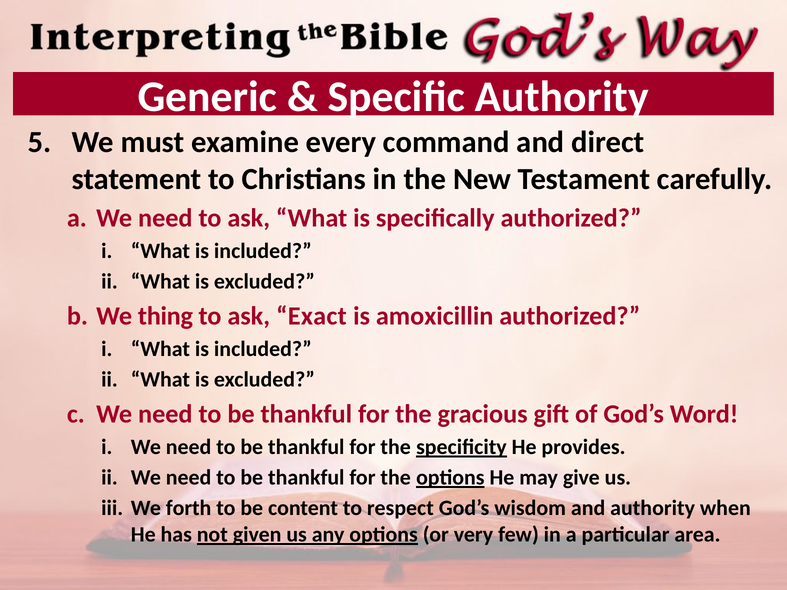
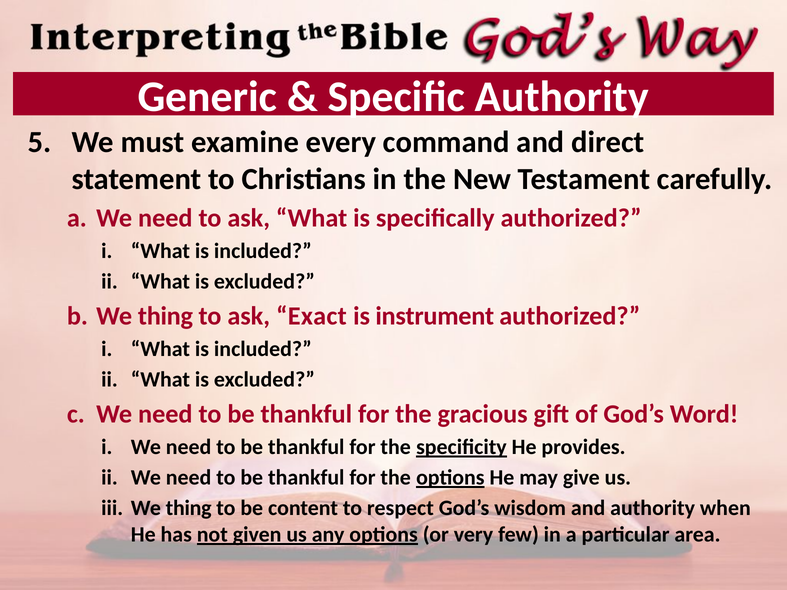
amoxicillin: amoxicillin -> instrument (435, 316)
forth: forth -> thing (189, 508)
